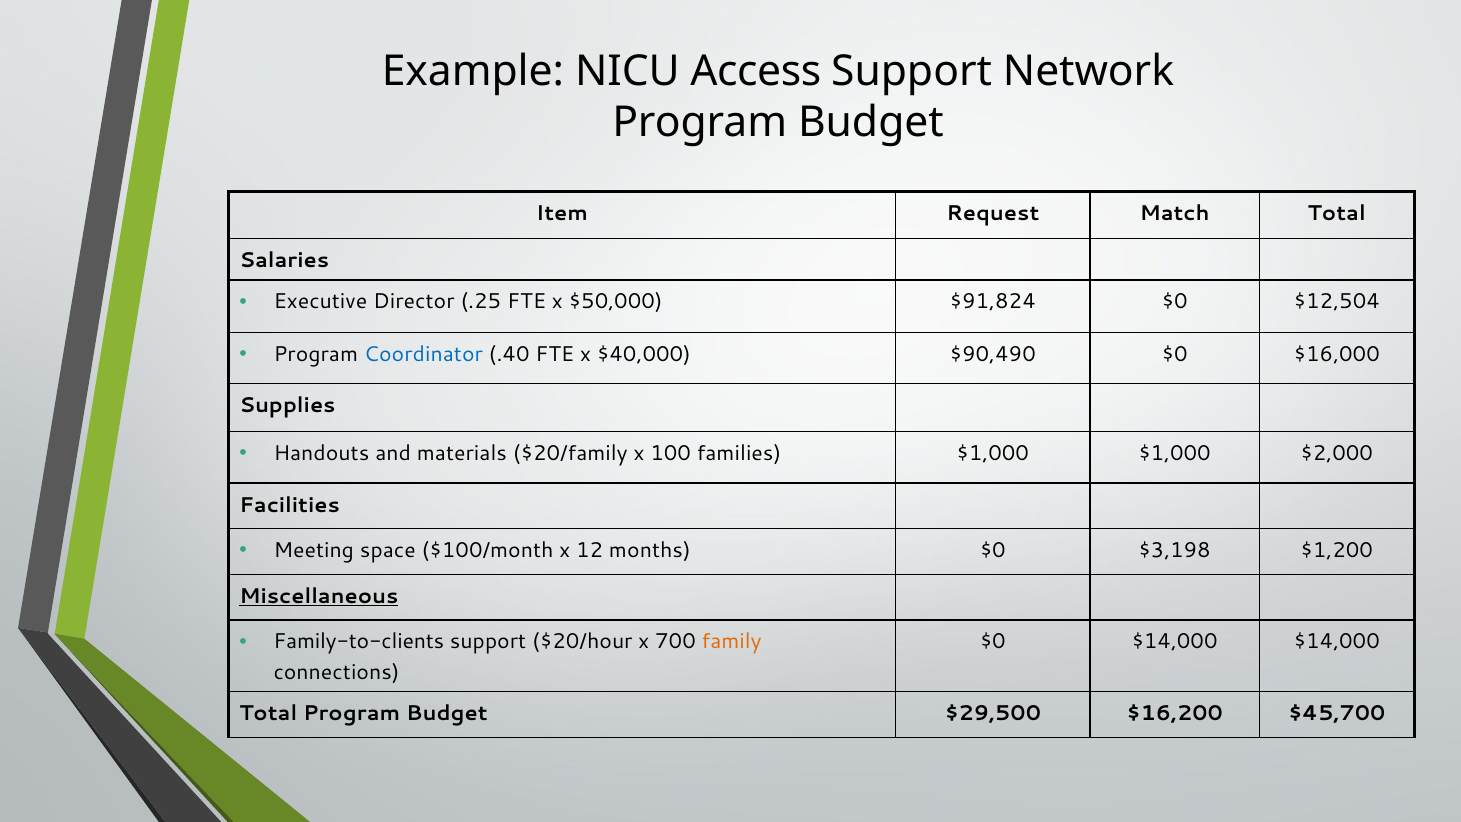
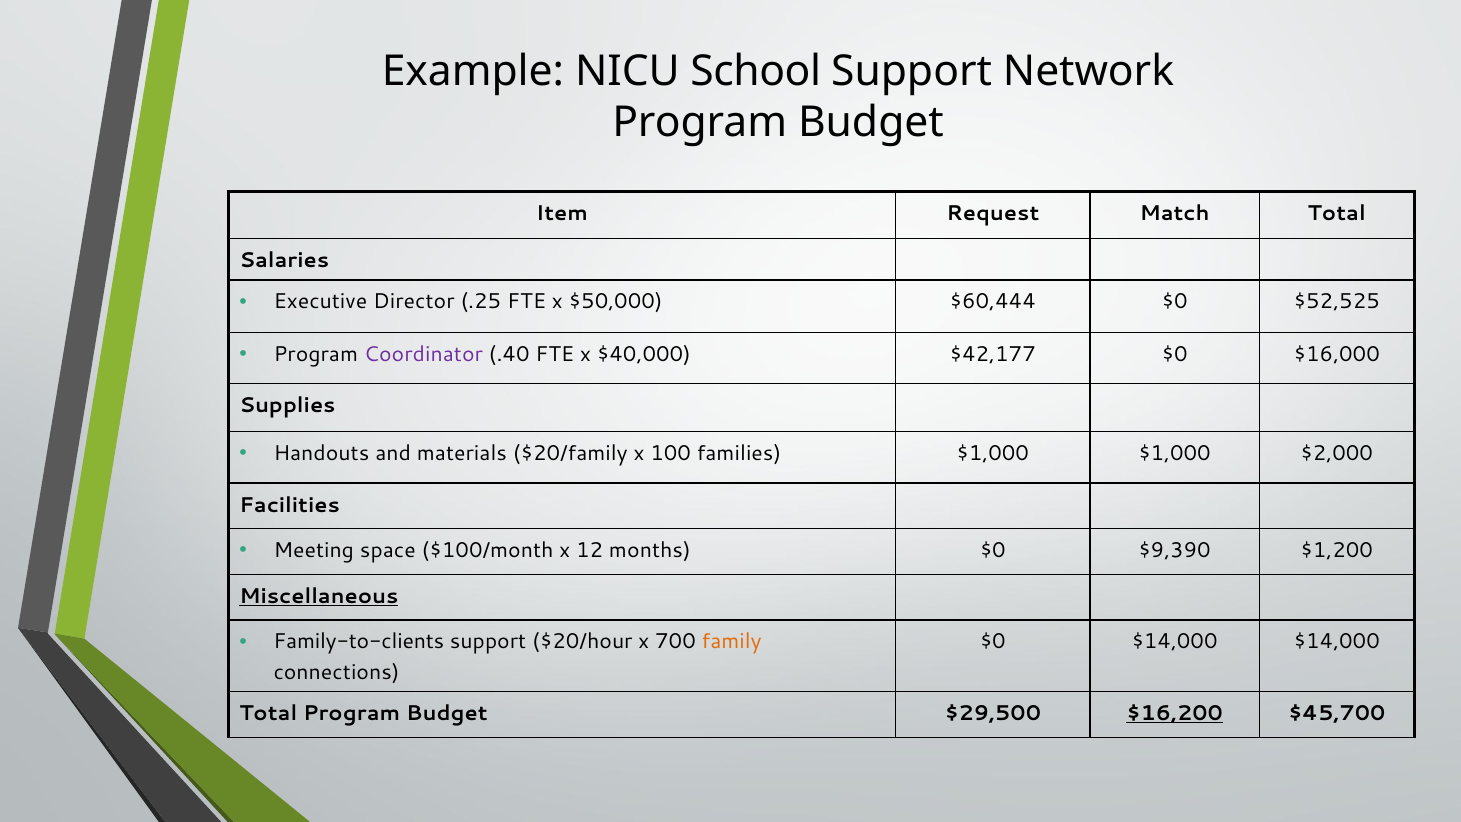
Access: Access -> School (756, 71)
$91,824: $91,824 -> $60,444 (993, 302)
$12,504: $12,504 -> $52,525 (1337, 302)
Coordinator colour: blue -> purple (423, 354)
$90,490: $90,490 -> $42,177 (993, 354)
$3,198: $3,198 -> $9,390 (1175, 551)
$16,200 underline: none -> present (1175, 713)
